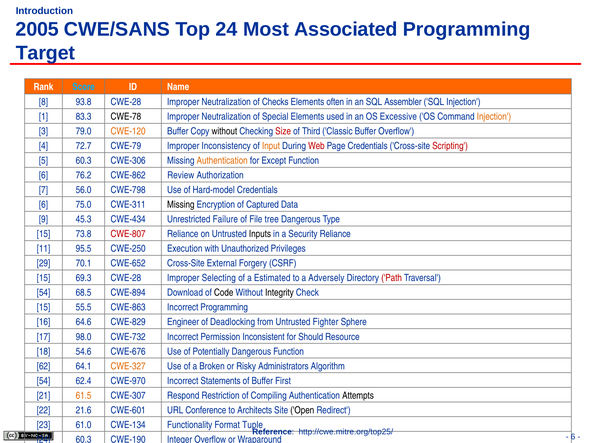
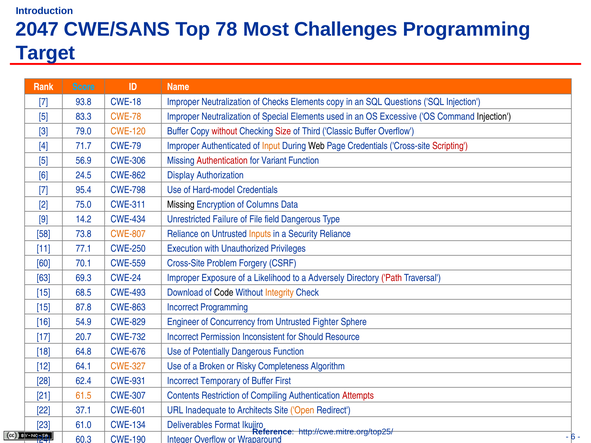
2005: 2005 -> 2047 (37, 29)
Top 24: 24 -> 78 (227, 29)
Associated: Associated -> Challenges (346, 29)
8: 8 -> 7 (43, 102)
93.8 CWE-28: CWE-28 -> CWE-18 (126, 102)
Elements often: often -> copy (335, 102)
Assembler: Assembler -> Questions (403, 102)
1: 1 -> 5 (43, 117)
CWE-78 colour: black -> orange (126, 117)
Injection colour: orange -> black (494, 117)
without colour: black -> red (224, 131)
72.7: 72.7 -> 71.7 (84, 146)
Inconsistency: Inconsistency -> Authenticated (226, 146)
Web colour: red -> black (316, 146)
5 60.3: 60.3 -> 56.9 (84, 161)
Authentication colour: orange -> red (222, 161)
Except: Except -> Variant (274, 161)
76.2: 76.2 -> 24.5 (84, 175)
Review: Review -> Display (181, 175)
56.0: 56.0 -> 95.4 (84, 190)
6: 6 -> 2 (43, 205)
Captured: Captured -> Columns (262, 205)
45.3: 45.3 -> 14.2 (84, 219)
tree: tree -> field (272, 219)
15: 15 -> 58 (43, 234)
CWE-807 colour: red -> orange (128, 234)
Inputs colour: black -> orange (260, 234)
95.5: 95.5 -> 77.1 (84, 249)
29: 29 -> 60 (43, 264)
CWE-652: CWE-652 -> CWE-559 (128, 264)
External: External -> Problem (222, 264)
15: 15 -> 63 (43, 278)
69.3 CWE-28: CWE-28 -> CWE-24 (126, 278)
Selecting: Selecting -> Exposure (219, 278)
Estimated: Estimated -> Likelihood (272, 278)
54: 54 -> 15 (43, 293)
CWE-894: CWE-894 -> CWE-493 (128, 293)
Integrity colour: black -> orange (279, 293)
55.5: 55.5 -> 87.8 (84, 308)
64.6: 64.6 -> 54.9 (84, 322)
Deadlocking: Deadlocking -> Concurrency (233, 322)
98.0: 98.0 -> 20.7 (84, 337)
54.6: 54.6 -> 64.8 (84, 352)
62: 62 -> 12 (43, 366)
Administrators: Administrators -> Completeness (283, 366)
54: 54 -> 28 (43, 381)
CWE-970: CWE-970 -> CWE-931 (128, 381)
Statements: Statements -> Temporary (220, 381)
Respond: Respond -> Contents (183, 396)
Attempts colour: black -> red (358, 396)
21.6: 21.6 -> 37.1 (84, 410)
Conference: Conference -> Inadequate (206, 410)
Open colour: black -> orange (302, 410)
Functionality: Functionality -> Deliverables (190, 425)
Tuple: Tuple -> Ikujiro (253, 425)
